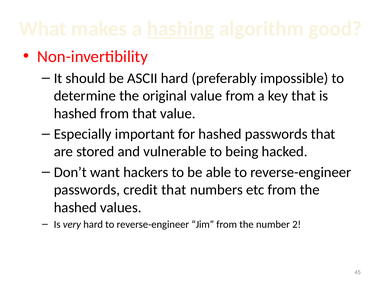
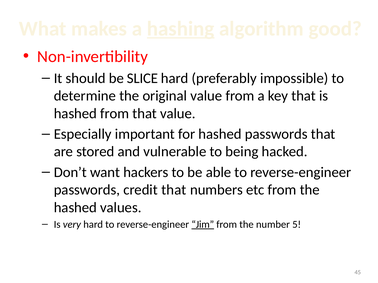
ASCII: ASCII -> SLICE (142, 78)
Jim underline: none -> present (203, 225)
2: 2 -> 5 (297, 225)
